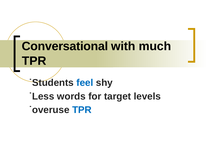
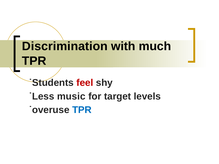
Conversational: Conversational -> Discrimination (65, 46)
feel colour: blue -> red (85, 83)
words: words -> music (71, 96)
